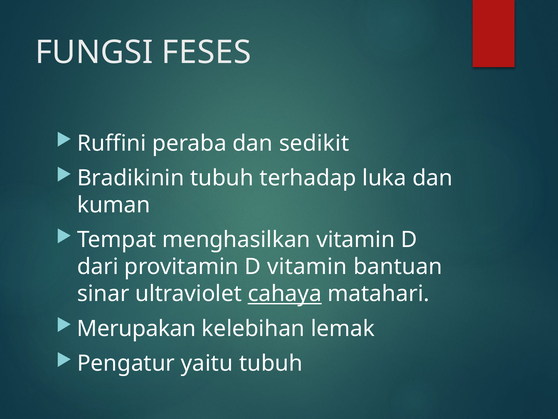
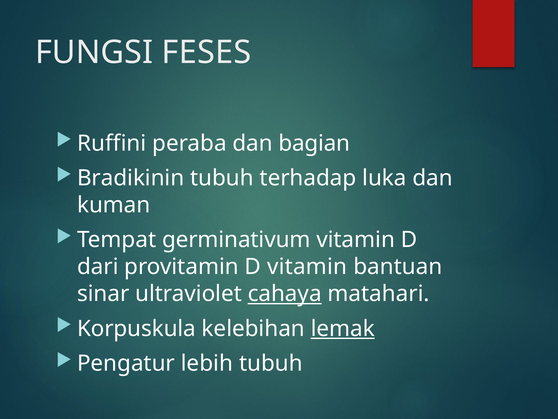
sedikit: sedikit -> bagian (314, 143)
menghasilkan: menghasilkan -> germinativum (236, 240)
Merupakan: Merupakan -> Korpuskula (136, 328)
lemak underline: none -> present (343, 328)
yaitu: yaitu -> lebih (207, 363)
